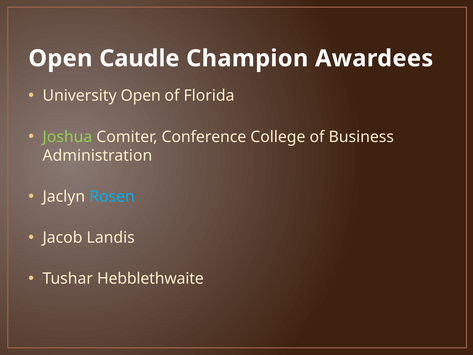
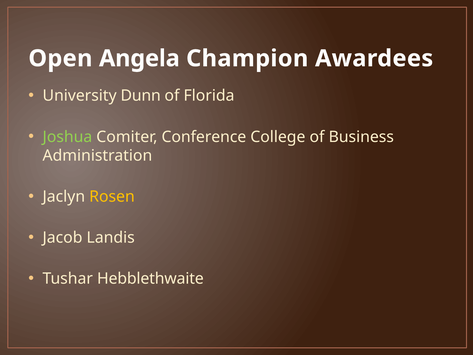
Caudle: Caudle -> Angela (139, 58)
University Open: Open -> Dunn (141, 96)
Rosen colour: light blue -> yellow (112, 197)
